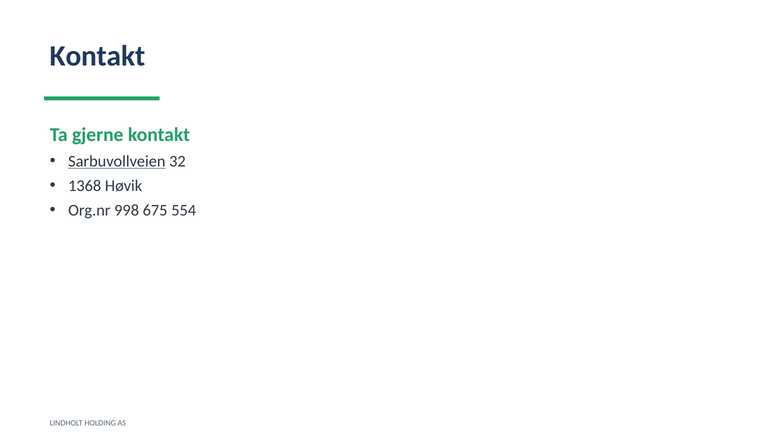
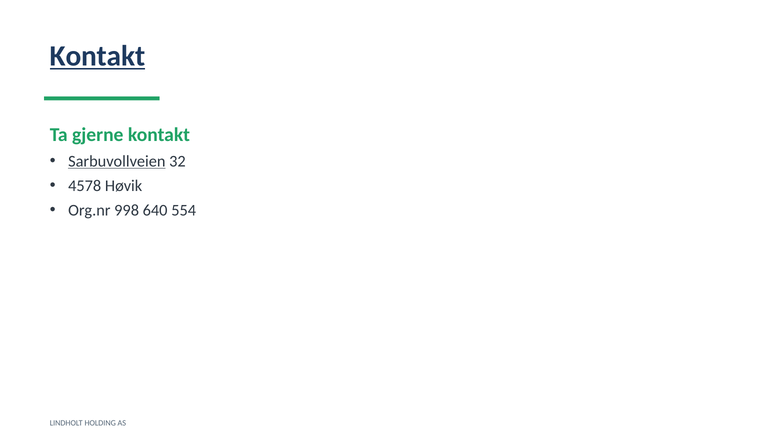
Kontakt underline: none -> present (98, 56)
1368: 1368 -> 4578 (85, 185)
675: 675 -> 640 (155, 210)
